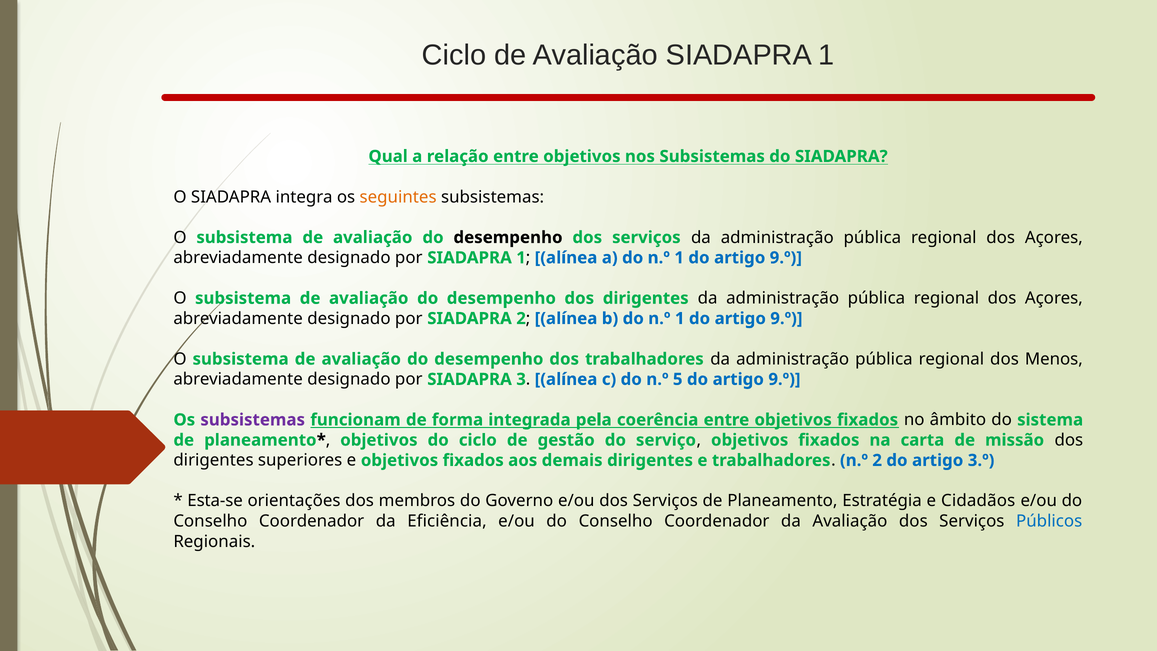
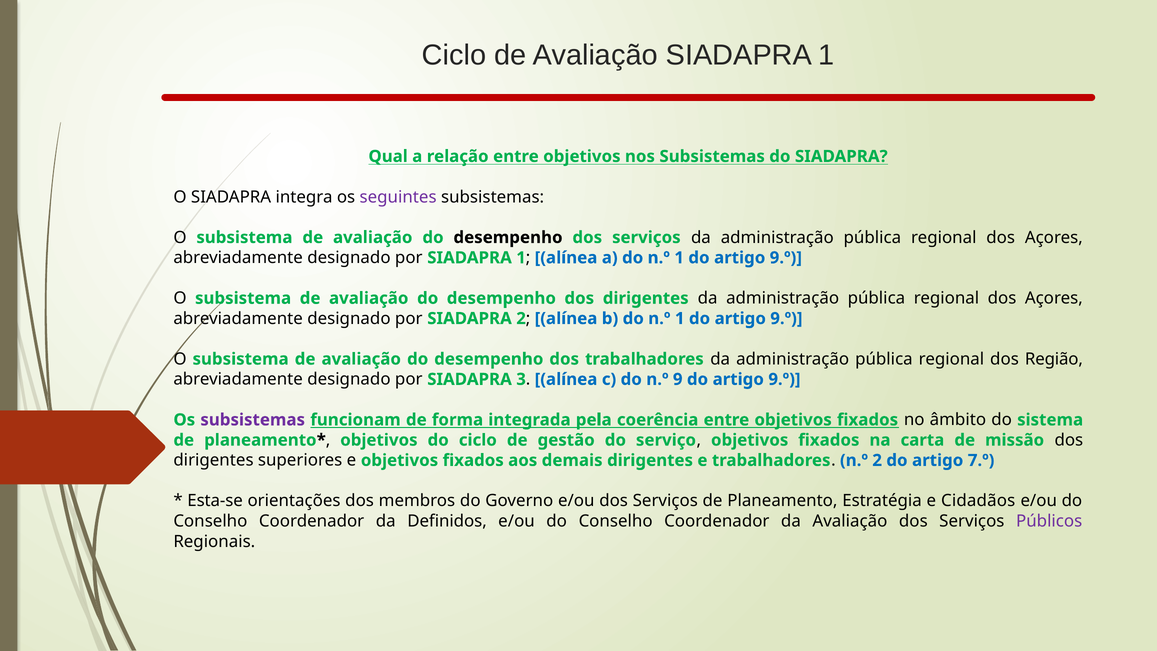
seguintes colour: orange -> purple (398, 197)
Menos: Menos -> Região (1054, 359)
5: 5 -> 9 (678, 379)
3.º: 3.º -> 7.º (981, 460)
Eficiência: Eficiência -> Definidos (447, 521)
Públicos colour: blue -> purple (1049, 521)
